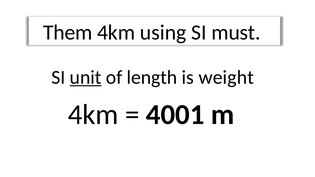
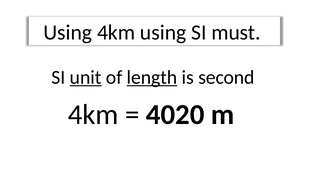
Them: Them -> Using (68, 32)
length underline: none -> present (152, 77)
weight: weight -> second (226, 77)
4001: 4001 -> 4020 (175, 115)
